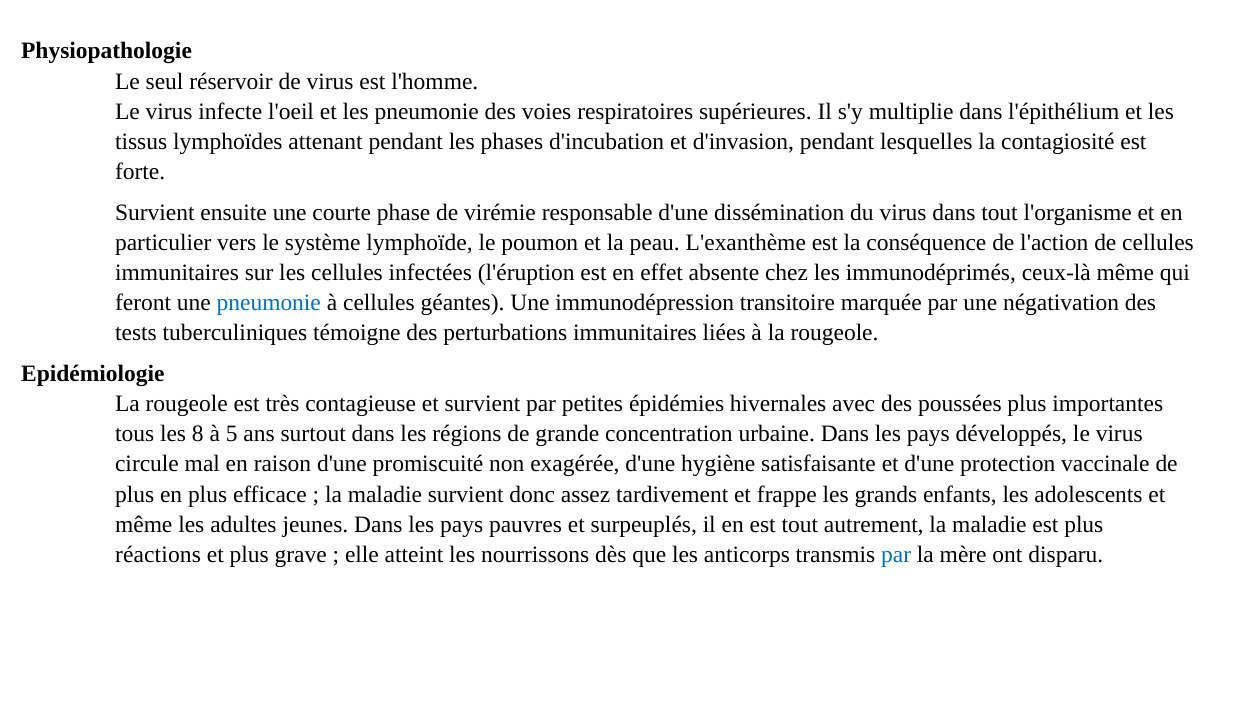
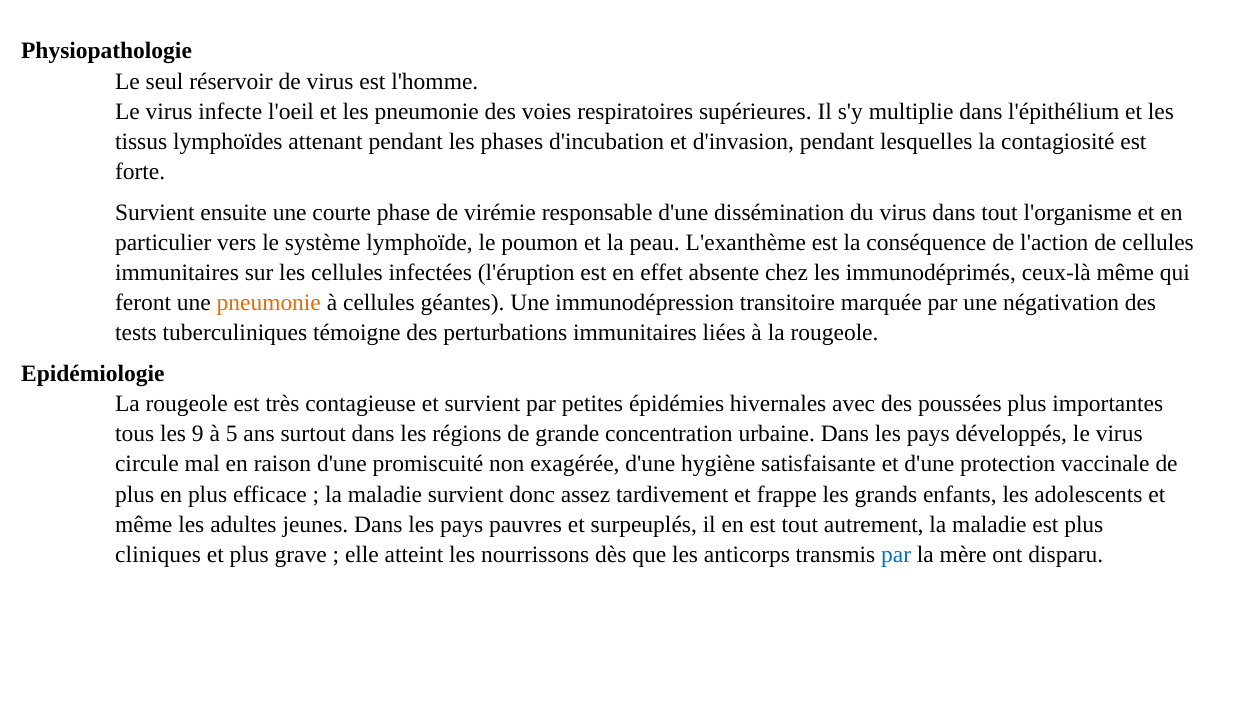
pneumonie colour: blue -> orange (269, 303)
8: 8 -> 9 (198, 434)
réactions: réactions -> cliniques (158, 554)
